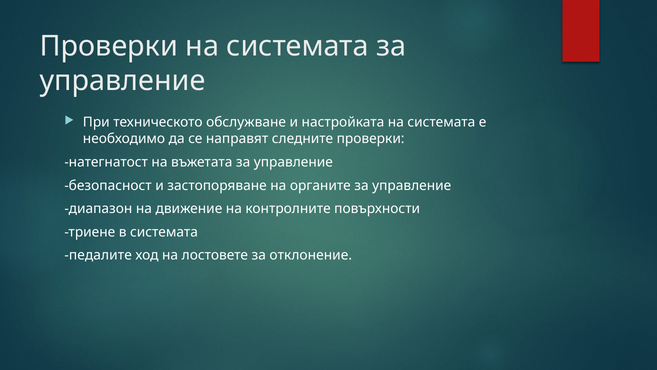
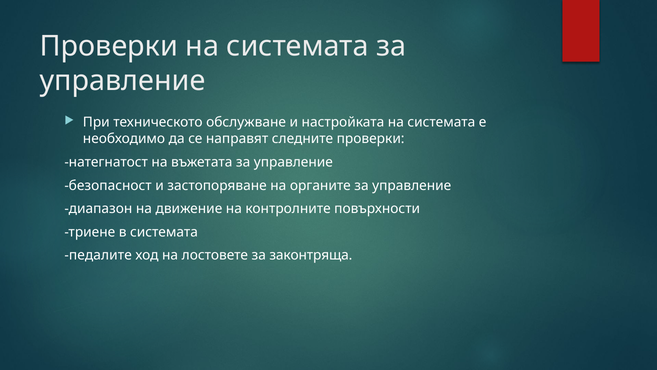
отклонение: отклонение -> законтряща (311, 255)
